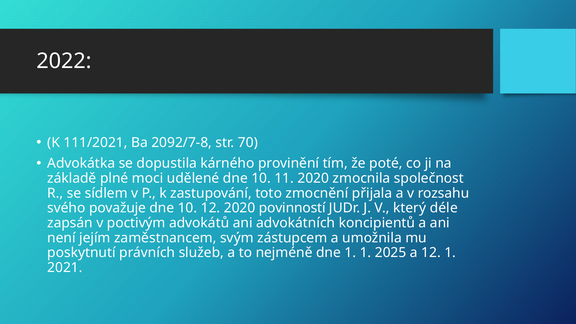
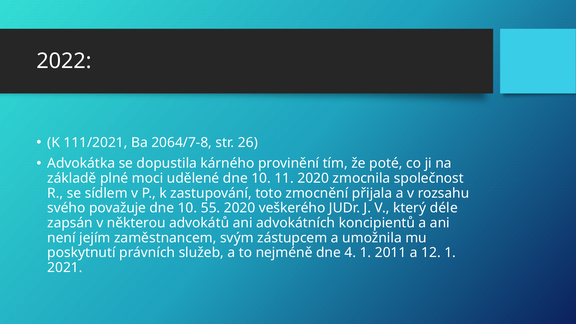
2092/7-8: 2092/7-8 -> 2064/7-8 (182, 142)
70: 70 -> 26 (248, 142)
10 12: 12 -> 55 (211, 208)
povinností: povinností -> veškerého (292, 208)
poctivým: poctivým -> některou (136, 223)
dne 1: 1 -> 4 (350, 253)
2025: 2025 -> 2011 (391, 253)
